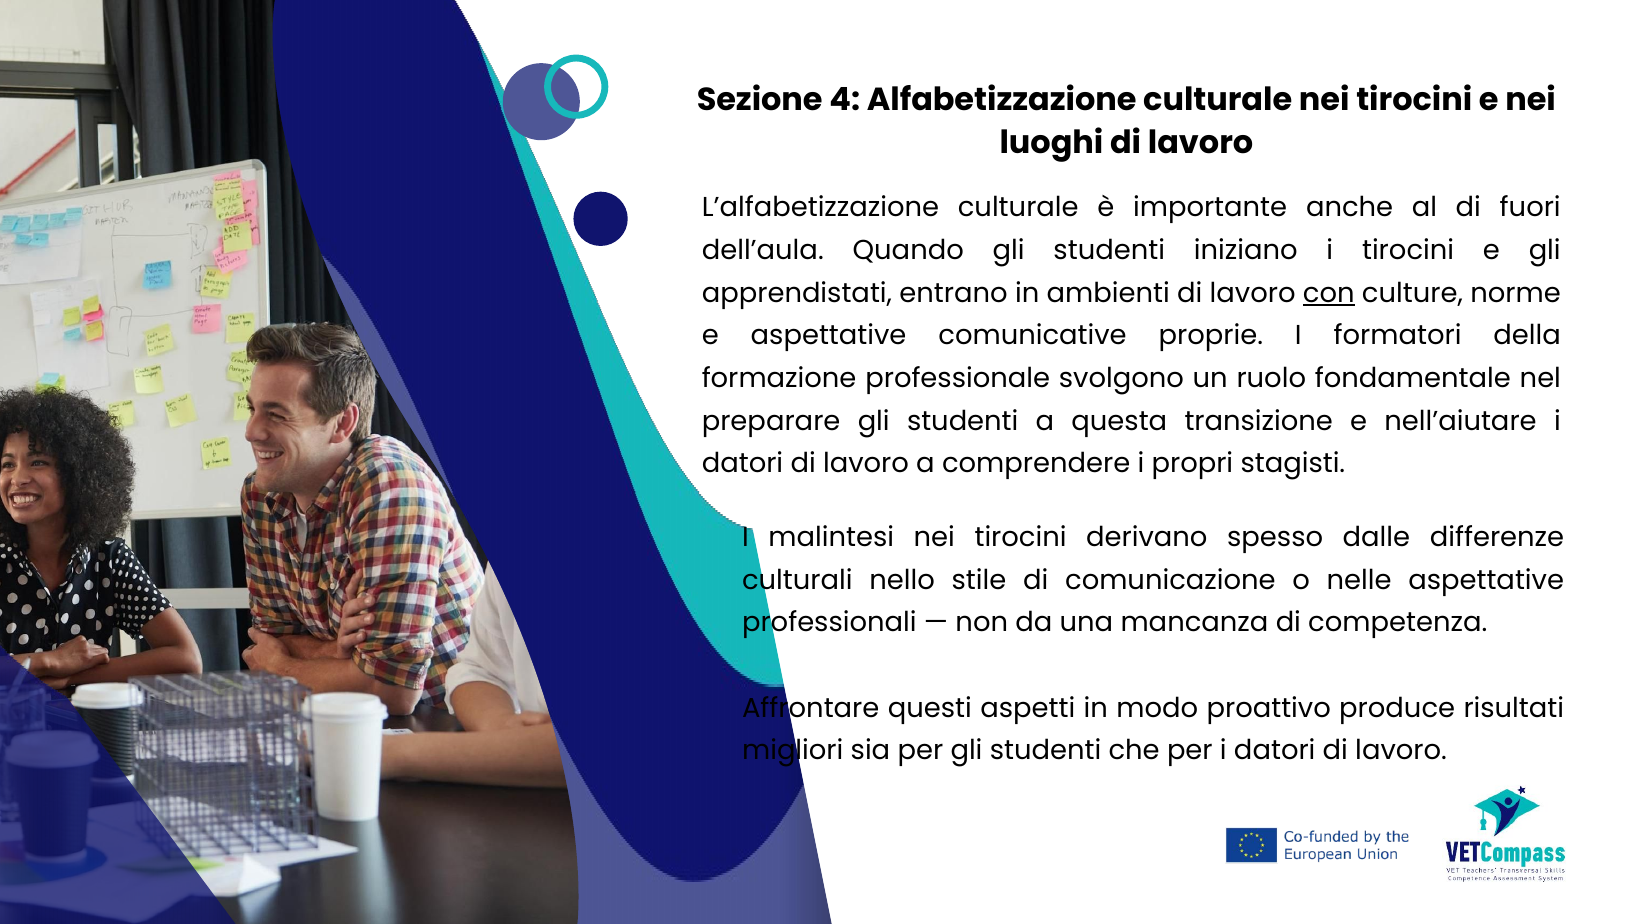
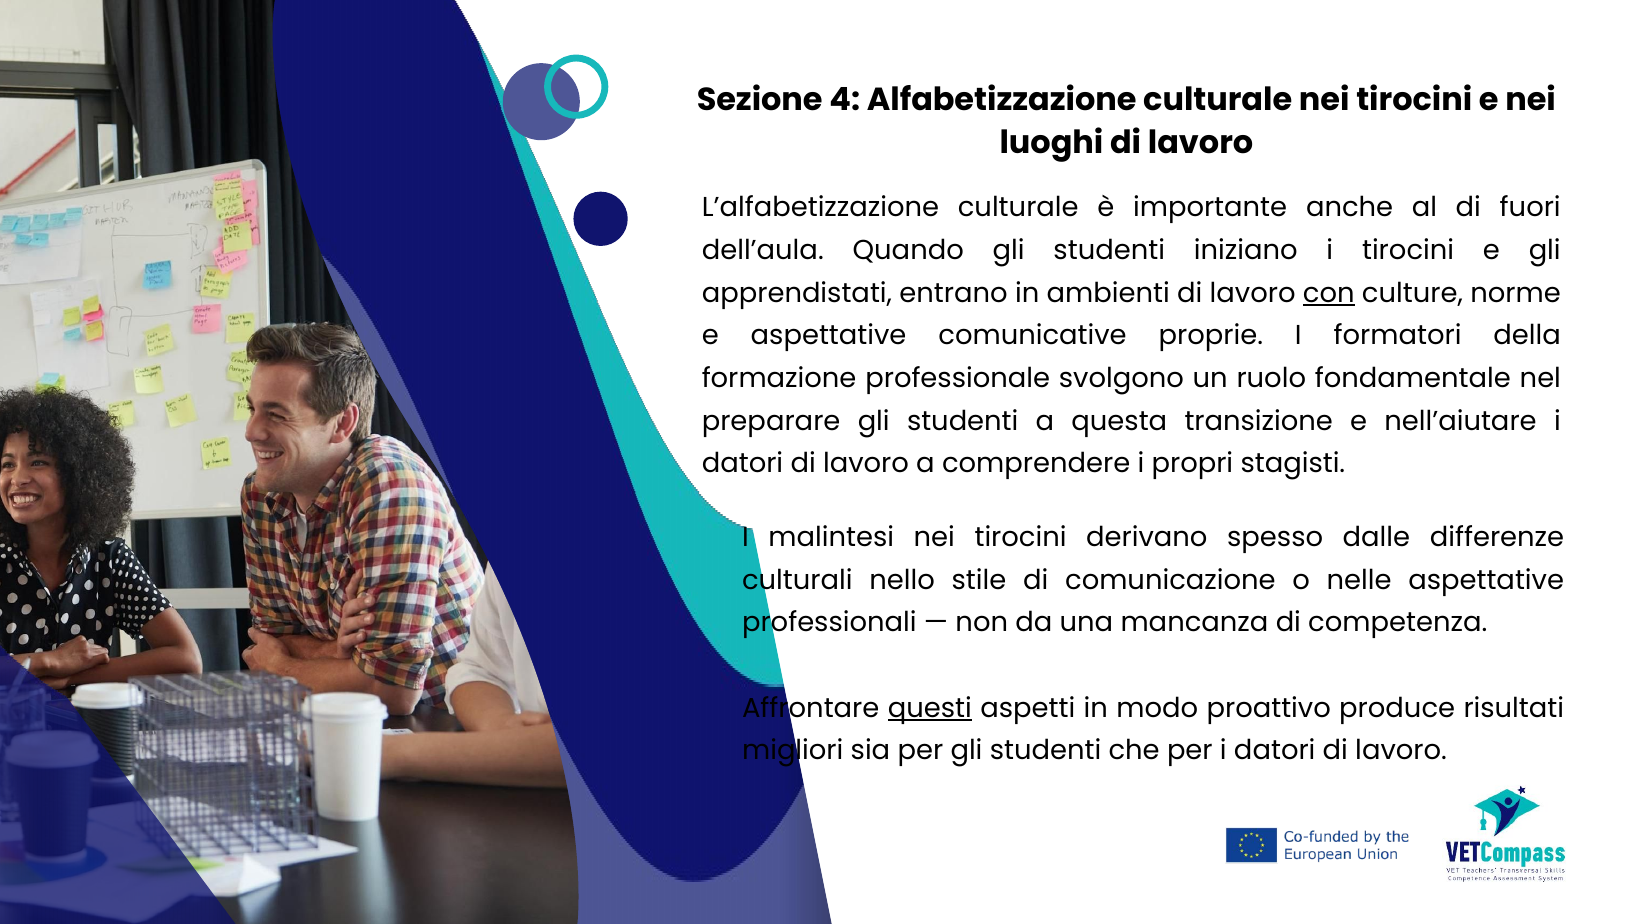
questi underline: none -> present (930, 708)
